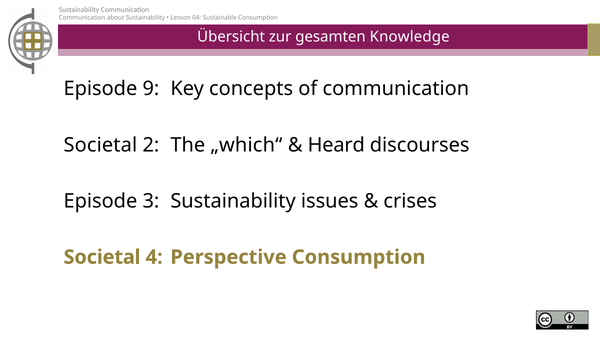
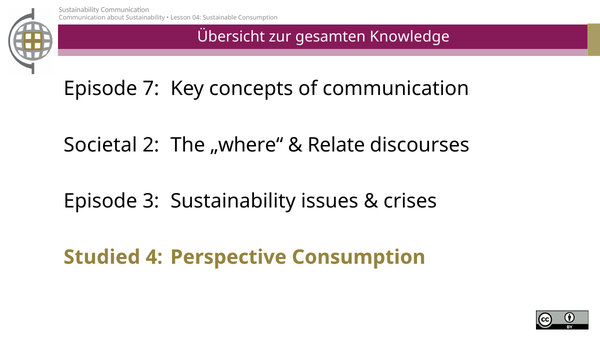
9: 9 -> 7 (151, 89)
„which“: „which“ -> „where“ (247, 145)
Heard: Heard -> Relate (336, 145)
Societal: Societal -> Studied (102, 257)
